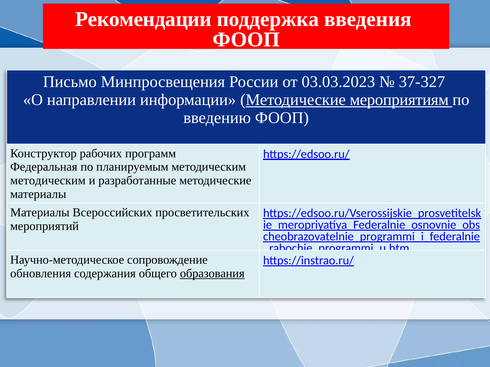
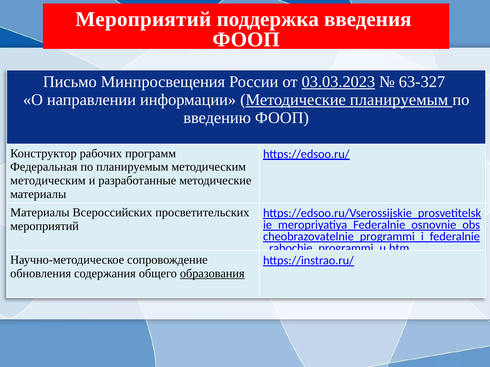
Рекомендации: Рекомендации -> Мероприятий (143, 19)
03.03.2023 underline: none -> present (338, 82)
37-327: 37-327 -> 63-327 (422, 82)
Методические мероприятиям: мероприятиям -> планируемым (399, 100)
